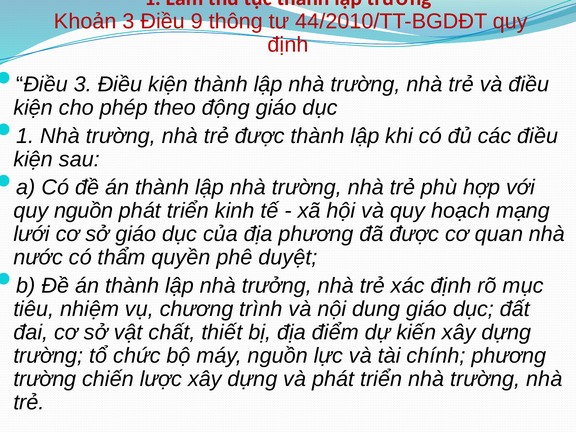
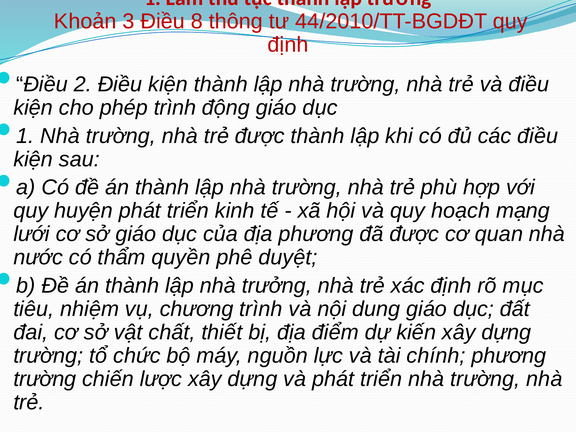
9: 9 -> 8 (197, 21)
Điều 3: 3 -> 2 (83, 85)
phép theo: theo -> trình (175, 108)
quy nguồn: nguồn -> huyện (84, 211)
